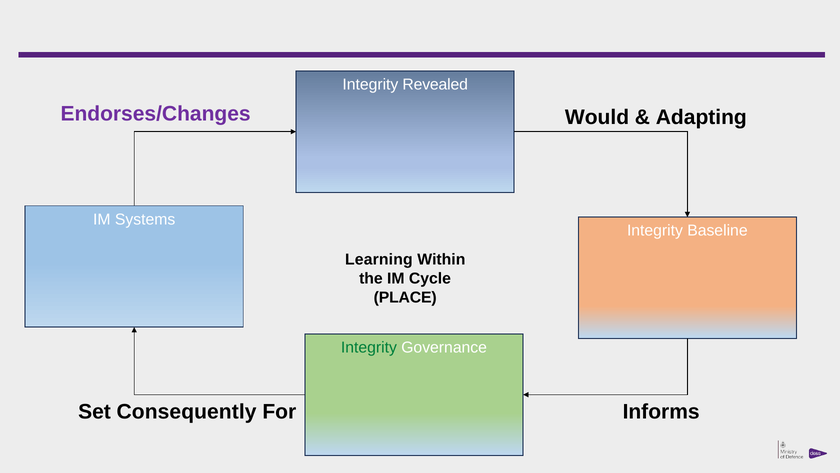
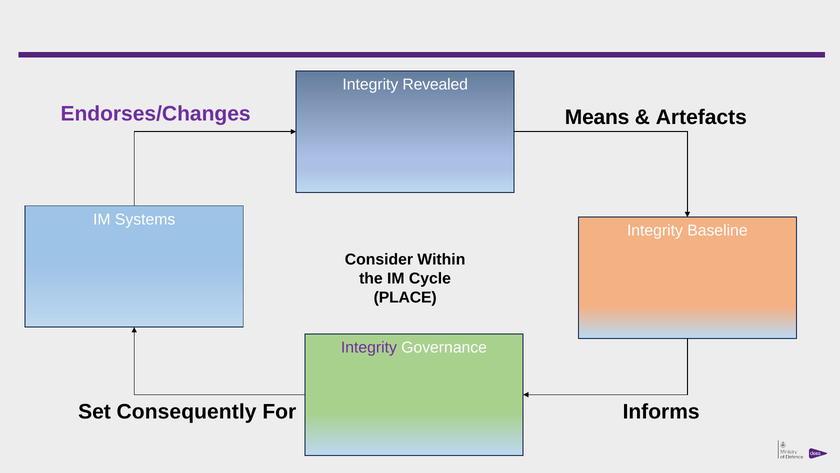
Would: Would -> Means (597, 117)
Adapting: Adapting -> Artefacts (701, 117)
Learning: Learning -> Consider (379, 259)
Integrity colour: green -> purple (369, 347)
